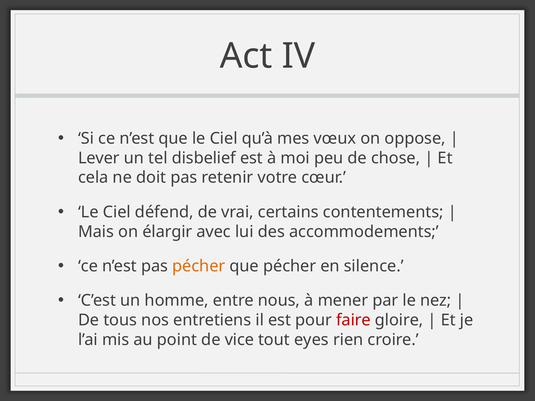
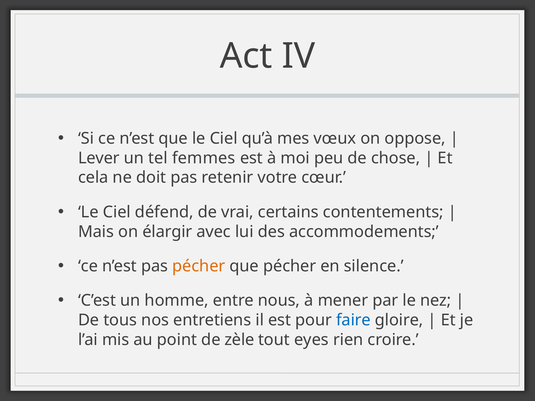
disbelief: disbelief -> femmes (204, 158)
faire colour: red -> blue (353, 320)
vice: vice -> zèle (239, 340)
